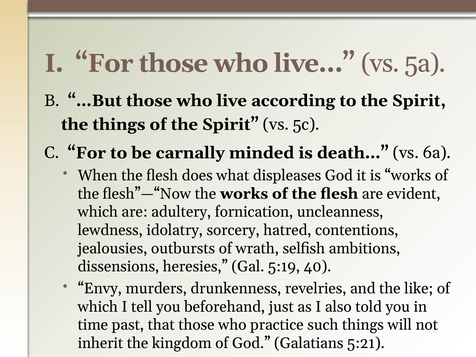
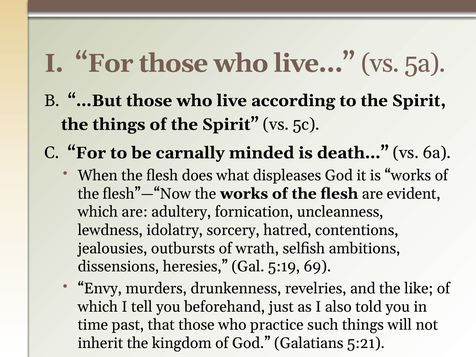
40: 40 -> 69 (317, 267)
